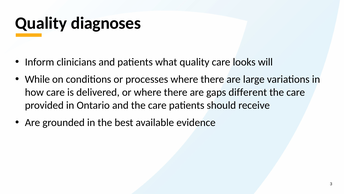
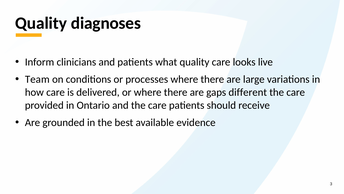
will: will -> live (265, 62)
While: While -> Team (37, 79)
